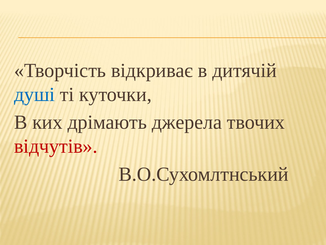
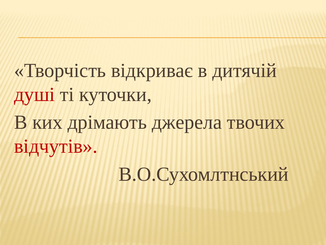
душі colour: blue -> red (35, 94)
